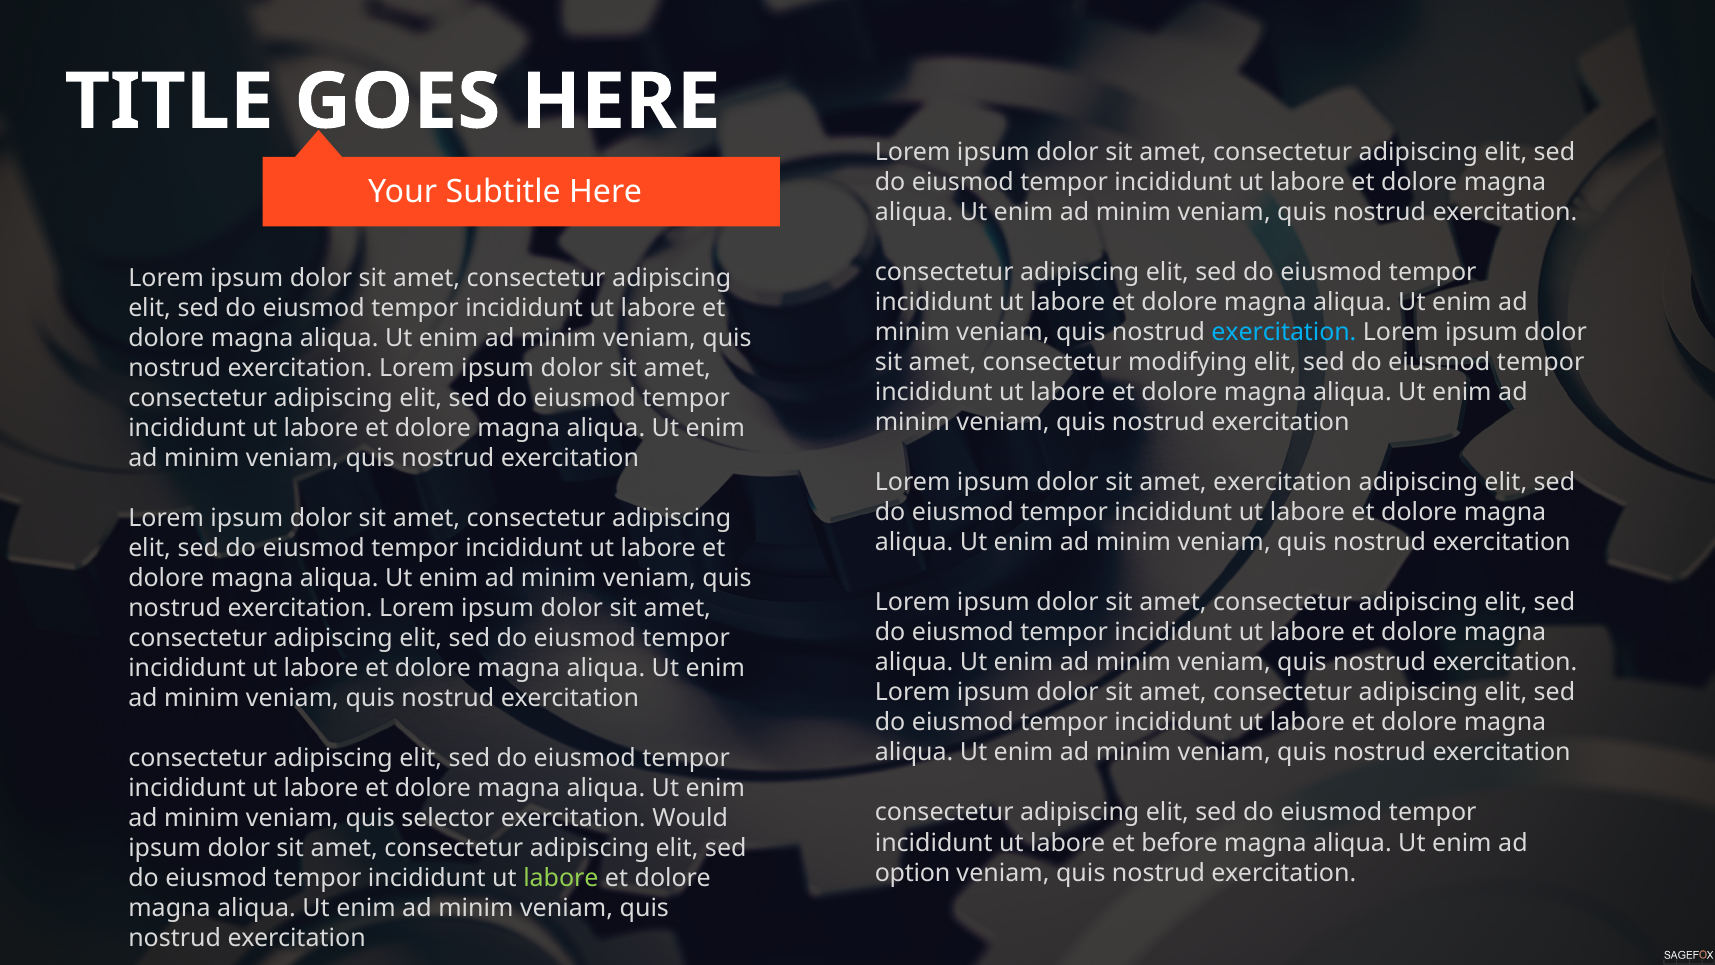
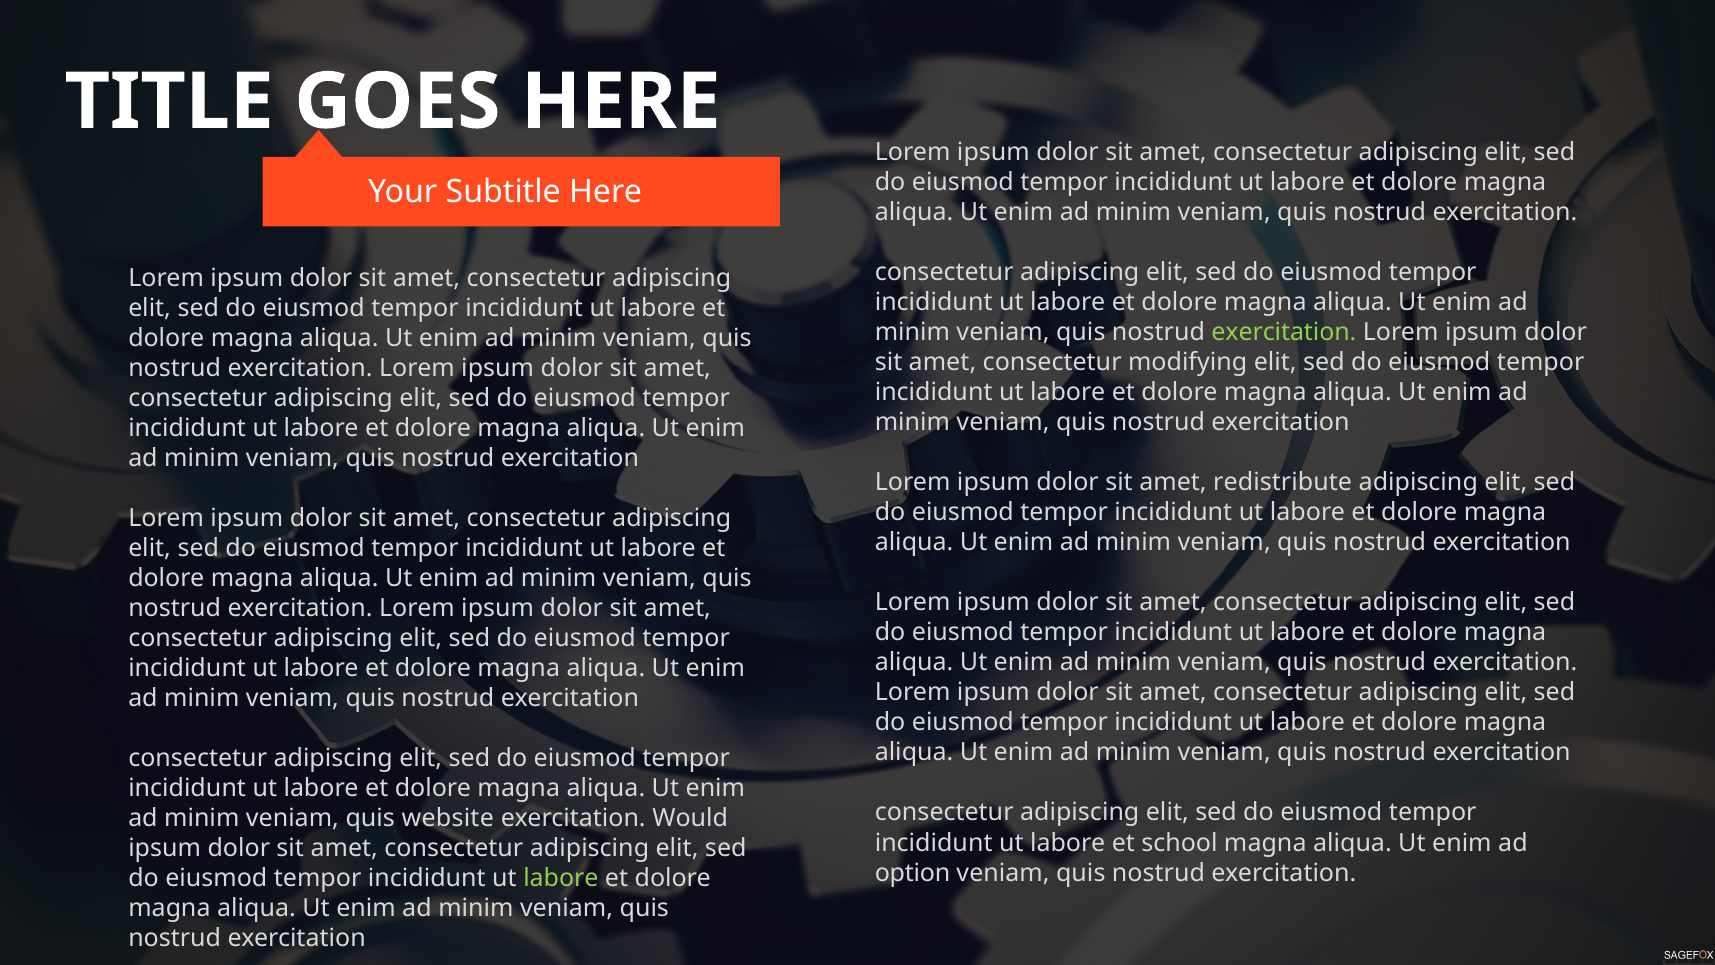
exercitation colour: light blue -> light green (1284, 332)
amet exercitation: exercitation -> redistribute (1283, 482)
selector: selector -> website (448, 818)
before: before -> school (1179, 842)
